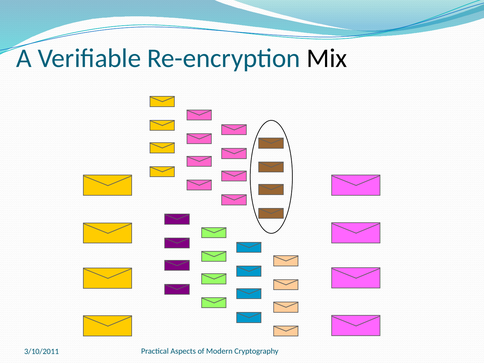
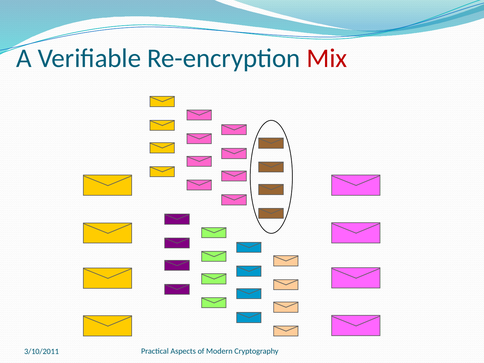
Mix colour: black -> red (327, 58)
